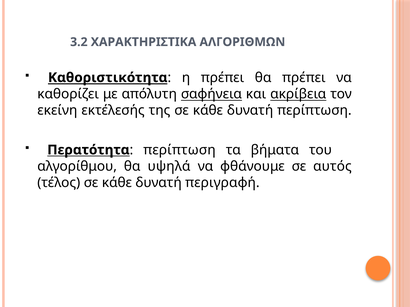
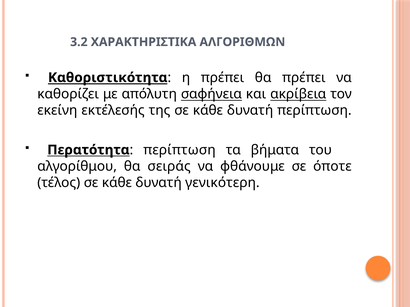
υψηλά: υψηλά -> σειράς (169, 167)
αυτός: αυτός -> όποτε (332, 167)
περιγραφή: περιγραφή -> γενικότερη (222, 183)
